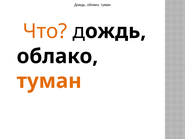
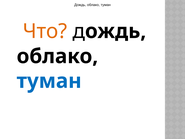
туман colour: orange -> blue (49, 81)
